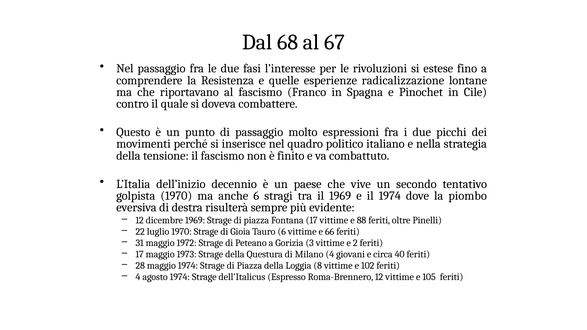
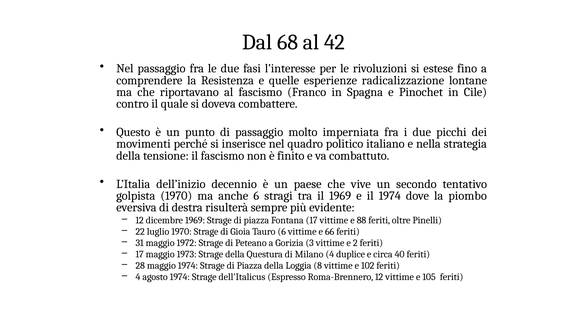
67: 67 -> 42 (335, 42)
espressioni: espressioni -> imperniata (351, 132)
giovani: giovani -> duplice (351, 254)
